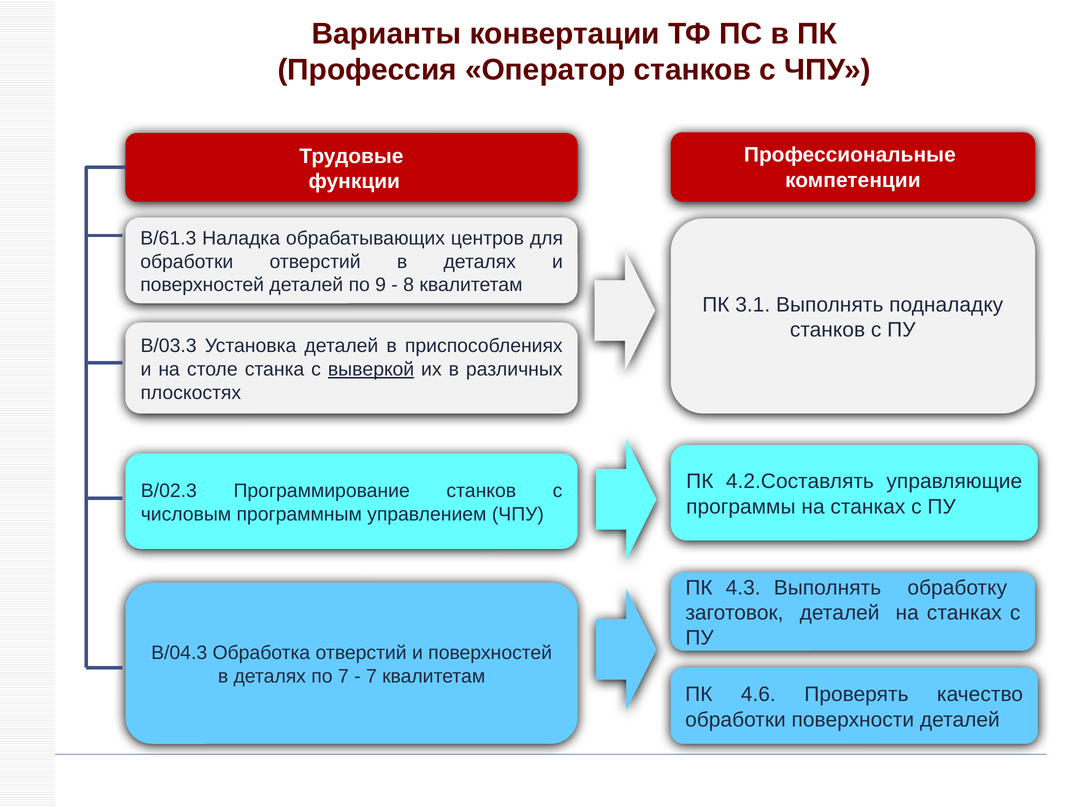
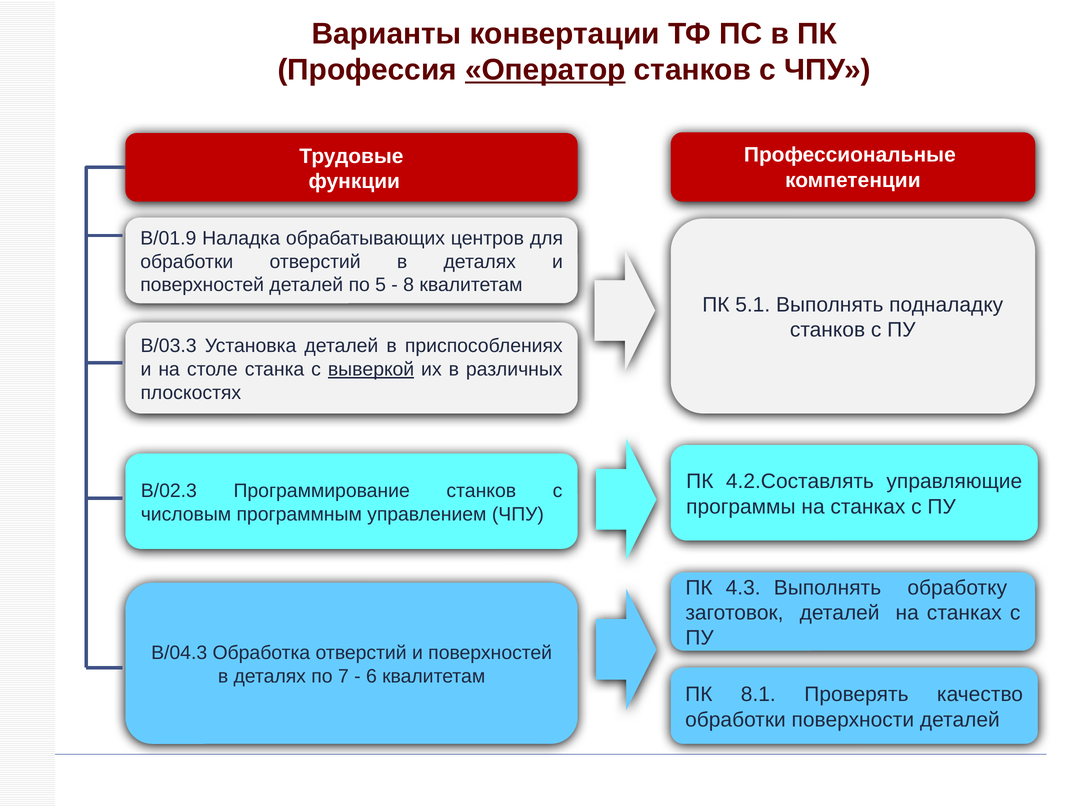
Оператор underline: none -> present (545, 70)
B/61.3: B/61.3 -> B/01.9 (168, 238)
9: 9 -> 5 (381, 285)
3.1: 3.1 -> 5.1 (753, 305)
7: 7 -> 6 (371, 676)
4.6: 4.6 -> 8.1 (758, 695)
